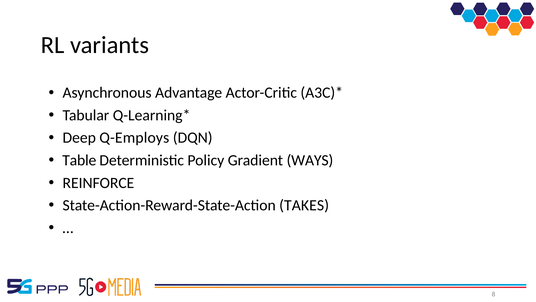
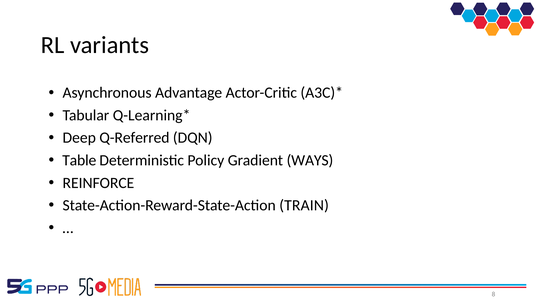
Q-Employs: Q-Employs -> Q-Referred (134, 138)
TAKES: TAKES -> TRAIN (304, 205)
